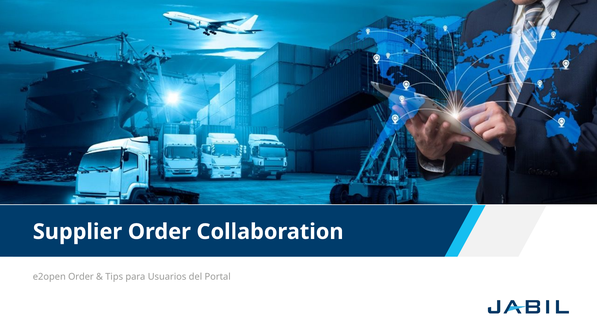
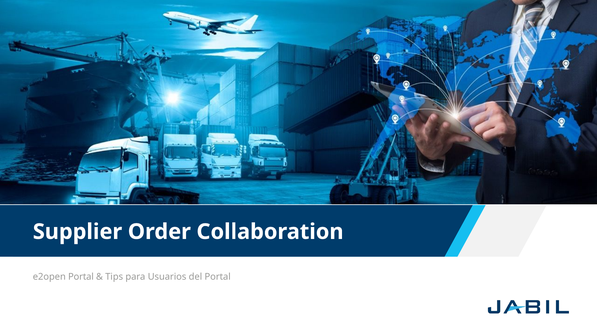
e2open Order: Order -> Portal (81, 277)
